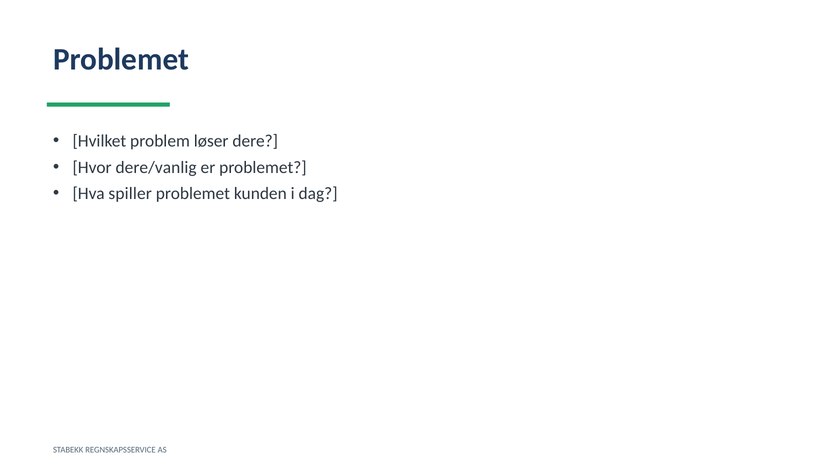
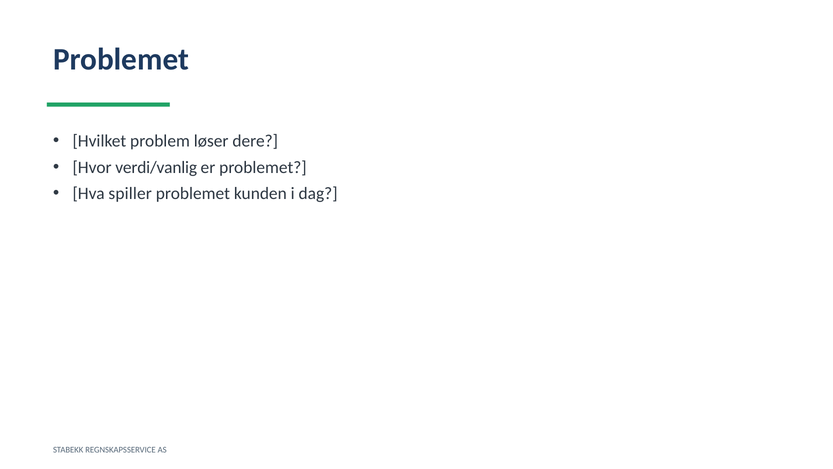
dere/vanlig: dere/vanlig -> verdi/vanlig (156, 167)
